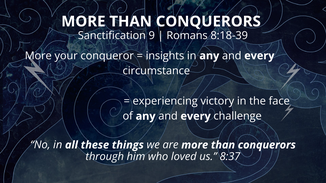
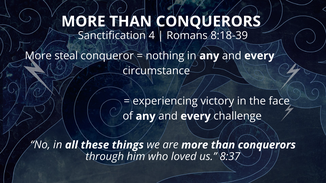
9: 9 -> 4 (152, 35)
your: your -> steal (66, 56)
insights: insights -> nothing (165, 56)
